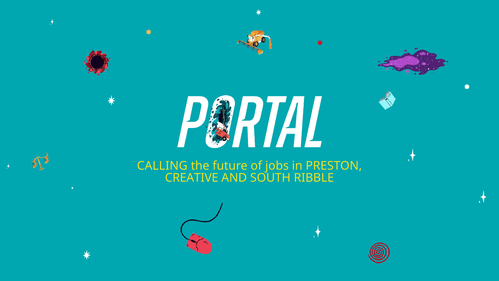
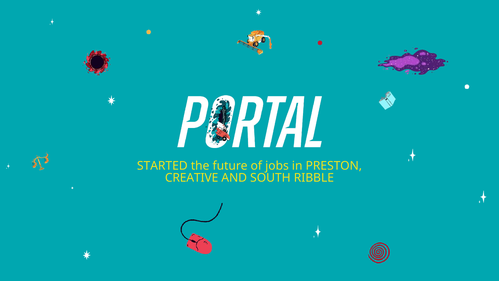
CALLING: CALLING -> STARTED (162, 166)
